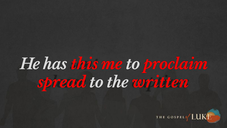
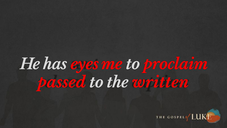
this: this -> eyes (85, 64)
spread: spread -> passed (62, 82)
